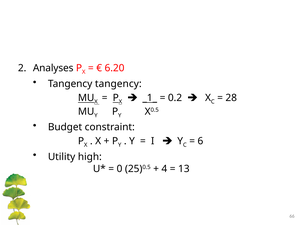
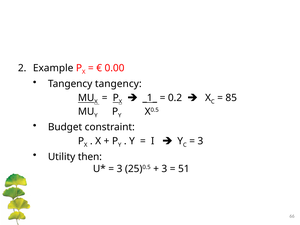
Analyses: Analyses -> Example (53, 68)
6.20: 6.20 -> 0.00 (115, 68)
28: 28 -> 85 (231, 98)
6: 6 -> 3 (200, 141)
high: high -> then (90, 157)
0: 0 -> 3 (120, 169)
4: 4 -> 3 (164, 169)
13: 13 -> 51 (184, 169)
